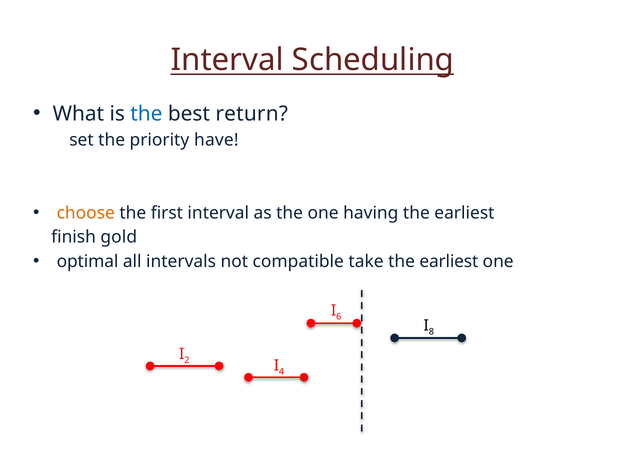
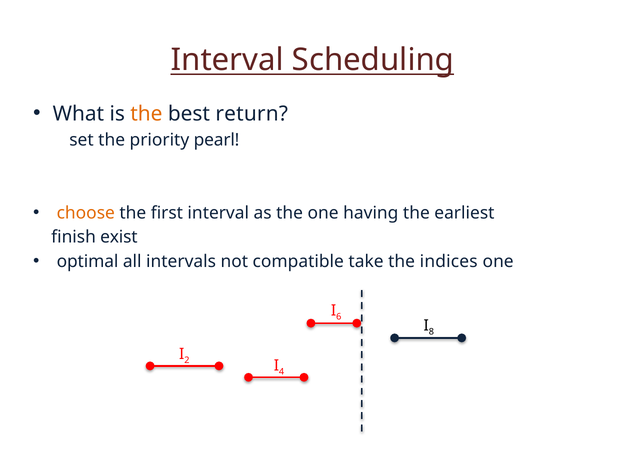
the colour: blue -> orange (146, 114)
have: have -> pearl (217, 140)
gold: gold -> exist (119, 237)
earliest: earliest -> indices (449, 261)
